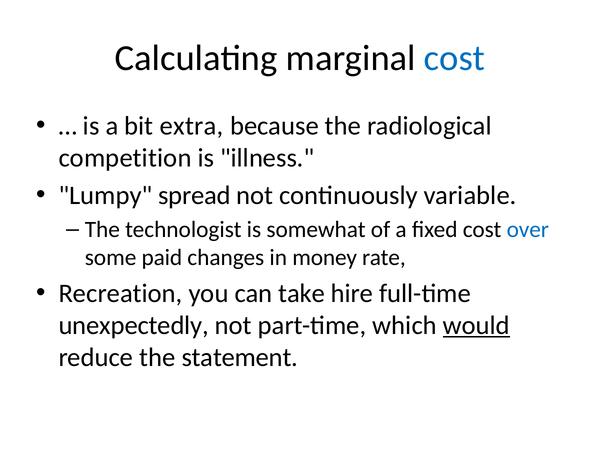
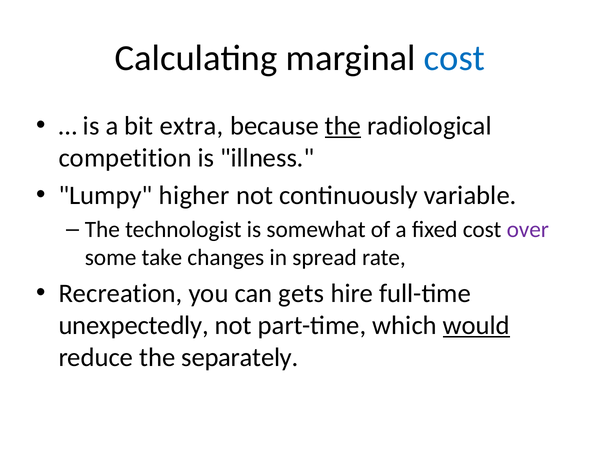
the underline: none -> present (343, 126)
spread: spread -> higher (194, 195)
over colour: blue -> purple (528, 230)
paid: paid -> take (162, 258)
money: money -> spread (325, 258)
take: take -> gets (301, 293)
statement: statement -> separately (240, 357)
